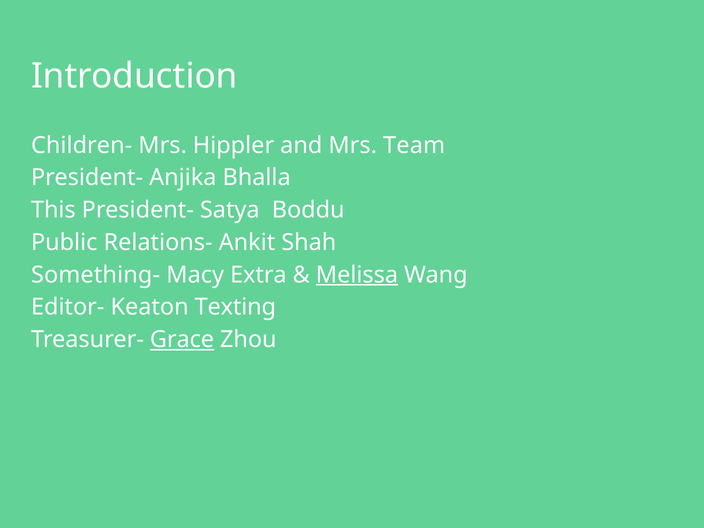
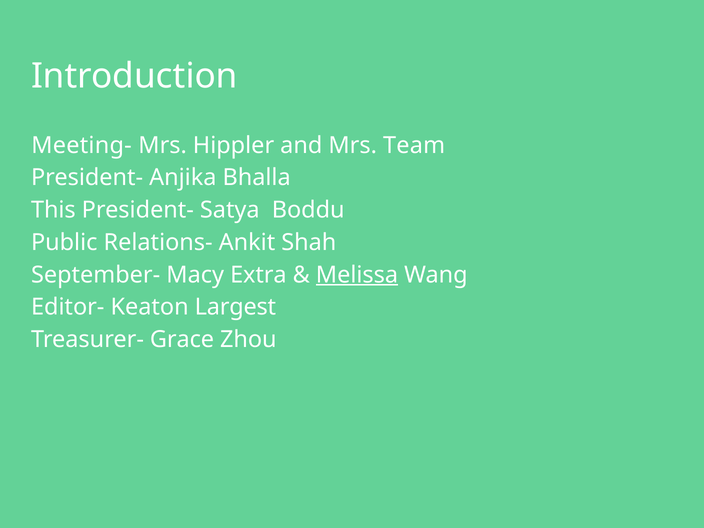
Children-: Children- -> Meeting- (82, 145)
Something-: Something- -> September- (96, 275)
Texting: Texting -> Largest (235, 307)
Grace underline: present -> none (182, 340)
